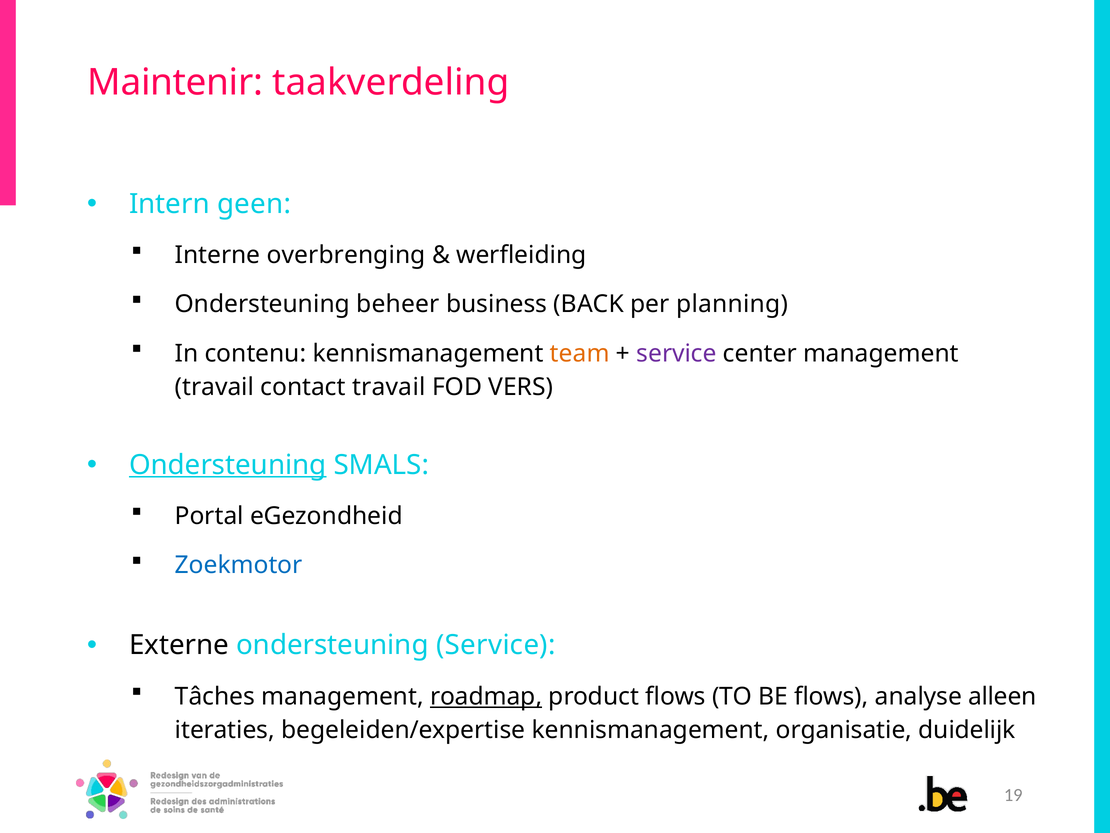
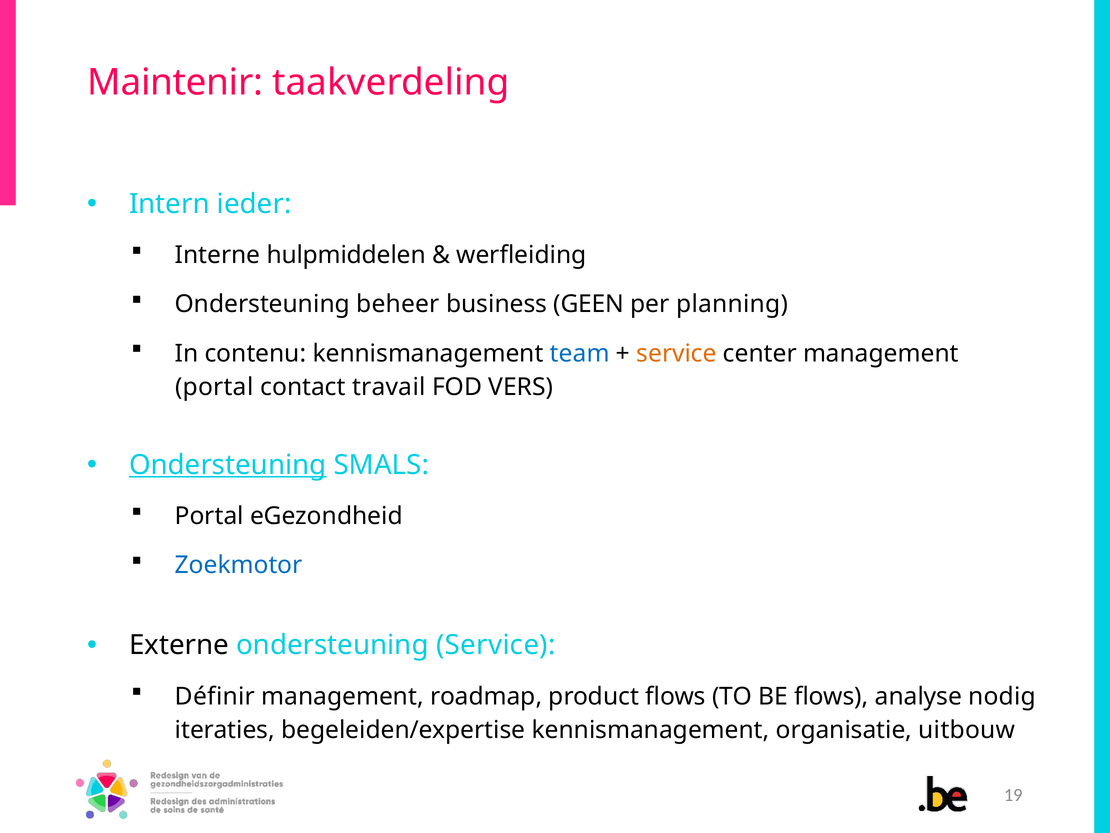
geen: geen -> ieder (254, 204)
overbrenging: overbrenging -> hulpmiddelen (346, 255)
BACK: BACK -> GEEN (589, 304)
team colour: orange -> blue (580, 353)
service colour: purple -> orange (677, 353)
travail: travail -> portal (214, 387)
Tâches: Tâches -> Définir (215, 696)
roadmap underline: present -> none (486, 696)
alleen: alleen -> nodig (1002, 696)
duidelijk: duidelijk -> uitbouw (967, 730)
